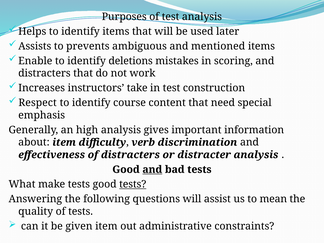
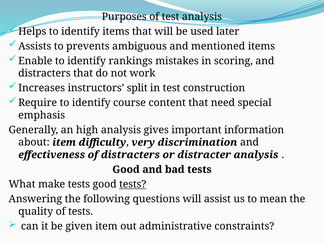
deletions: deletions -> rankings (131, 61)
take: take -> split (137, 88)
Respect: Respect -> Require (38, 103)
verb: verb -> very (143, 142)
and underline: present -> none (152, 169)
